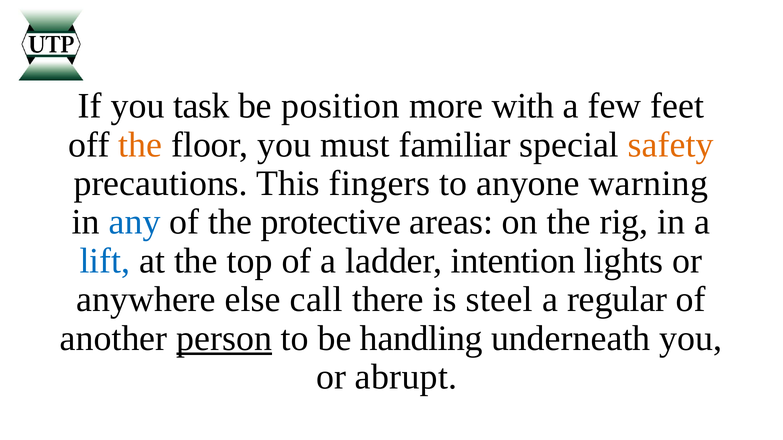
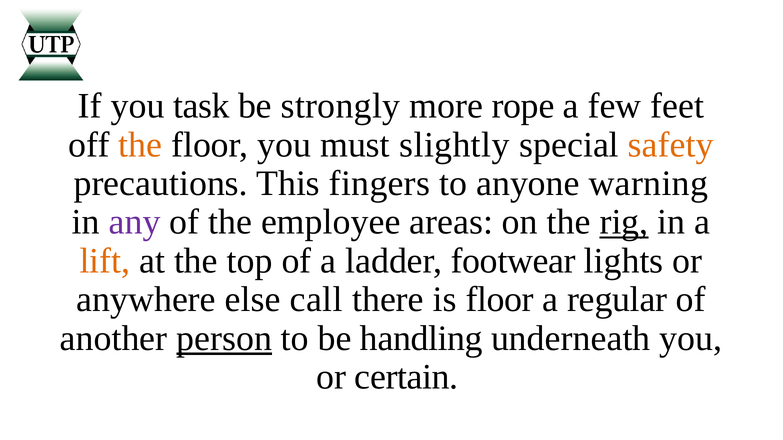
position: position -> strongly (341, 106)
with: with -> rope (523, 106)
familiar: familiar -> slightly (454, 145)
any colour: blue -> purple (135, 222)
protective: protective -> employee (331, 222)
rig underline: none -> present (624, 222)
lift colour: blue -> orange (105, 261)
intention: intention -> footwear (513, 261)
is steel: steel -> floor (500, 300)
abrupt: abrupt -> certain (406, 377)
